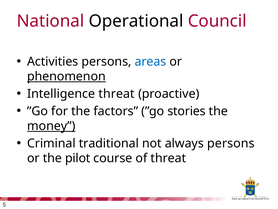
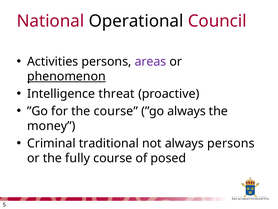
areas colour: blue -> purple (150, 61)
the factors: factors -> course (116, 111)
”go stories: stories -> always (187, 111)
money underline: present -> none (51, 126)
pilot: pilot -> fully (78, 158)
of threat: threat -> posed (168, 158)
